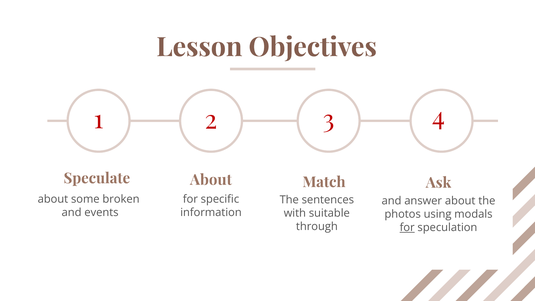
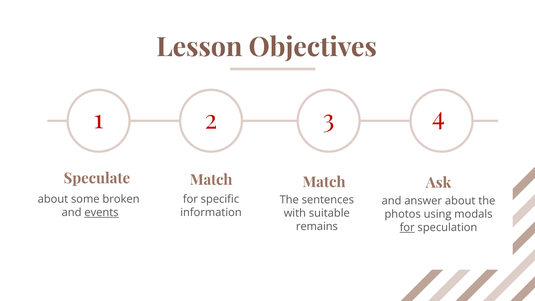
About: About -> Match (211, 180)
events underline: none -> present (101, 213)
through: through -> remains (317, 227)
